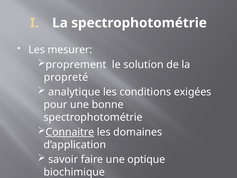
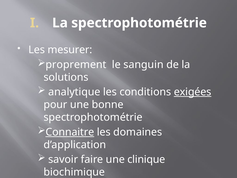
solution: solution -> sanguin (143, 64)
propreté: propreté -> solutions (66, 77)
exigées underline: none -> present (193, 92)
optique: optique -> clinique (146, 159)
